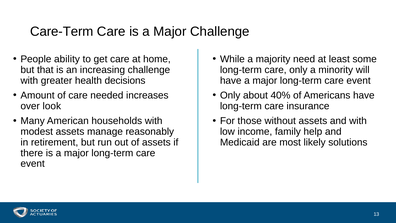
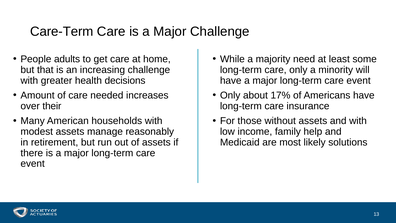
ability: ability -> adults (67, 59)
40%: 40% -> 17% (280, 95)
look: look -> their (52, 106)
